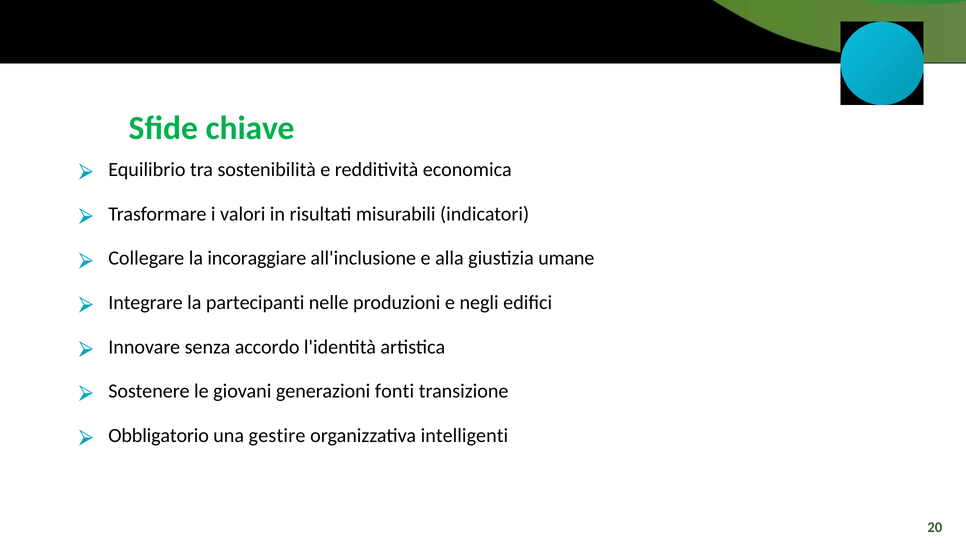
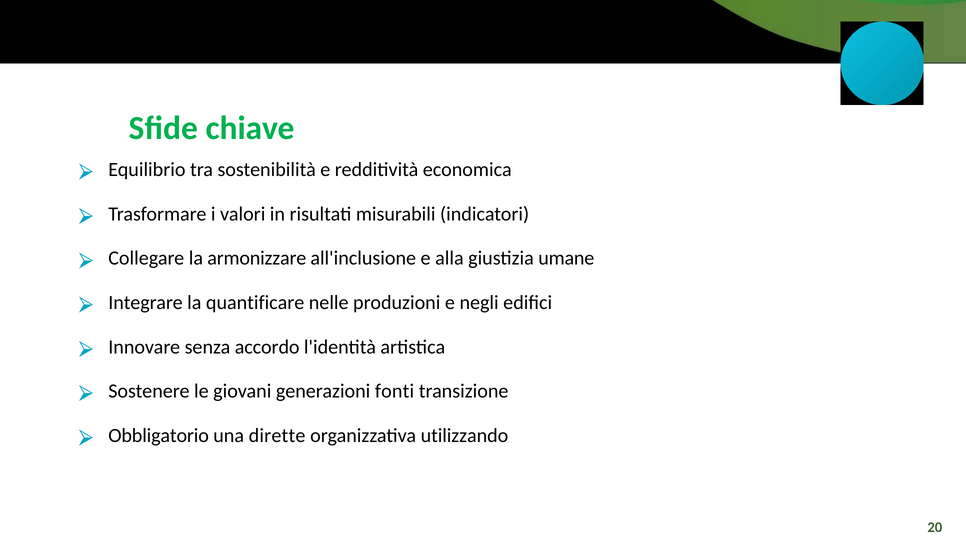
incoraggiare: incoraggiare -> armonizzare (257, 258)
partecipanti: partecipanti -> quantificare (255, 302)
gestire: gestire -> dirette (277, 435)
intelligenti: intelligenti -> utilizzando (464, 435)
